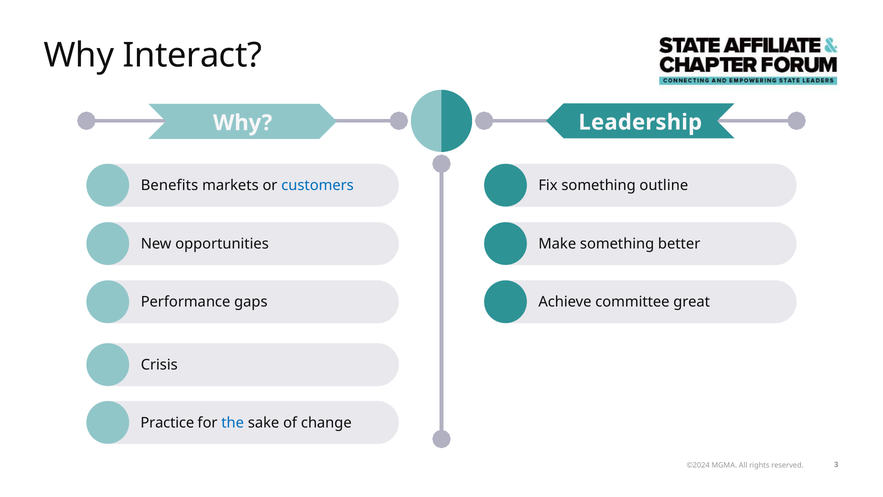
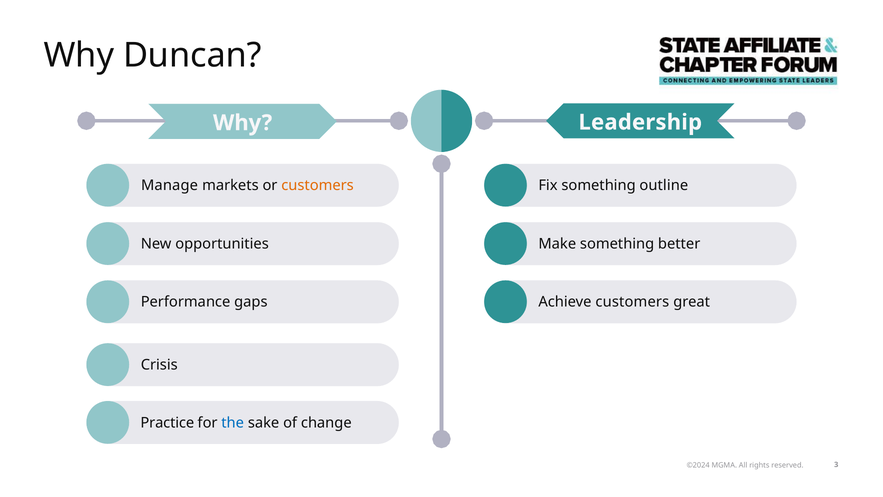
Interact: Interact -> Duncan (192, 55)
Benefits: Benefits -> Manage (170, 185)
customers colour: blue -> orange (318, 185)
Achieve committee: committee -> customers (632, 302)
